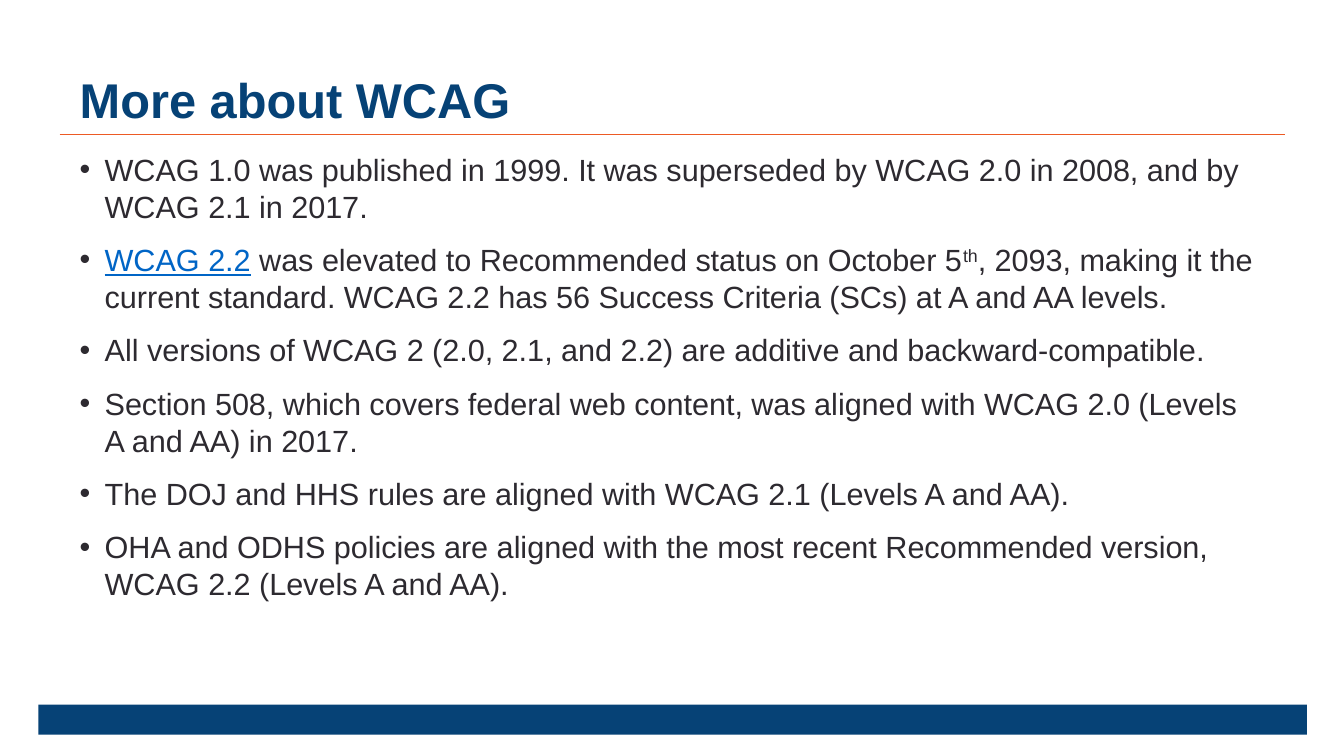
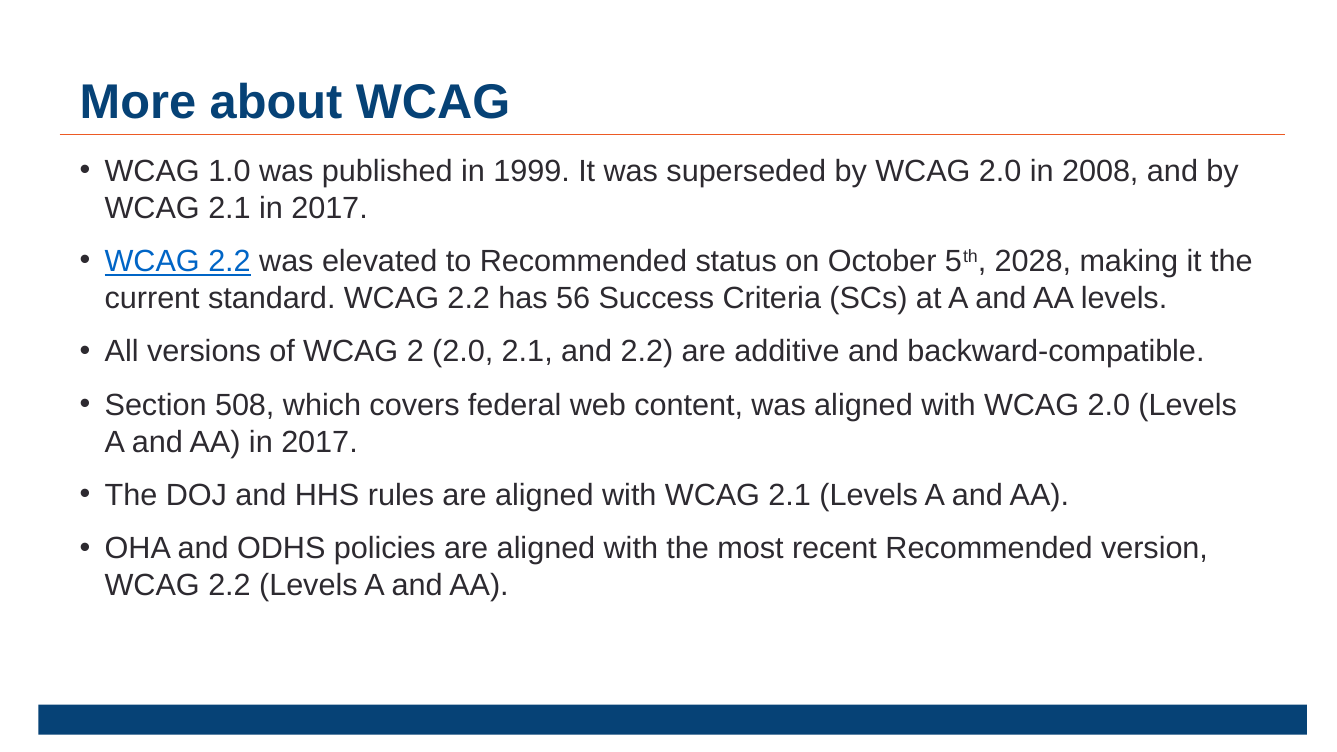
2093: 2093 -> 2028 (1033, 262)
